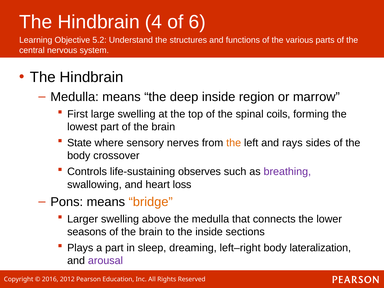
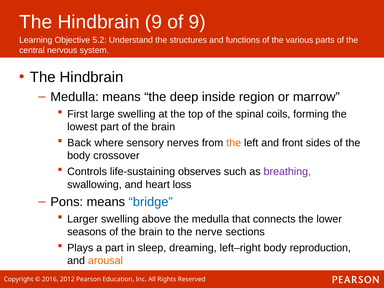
Hindbrain 4: 4 -> 9 (154, 22)
of 6: 6 -> 9 (197, 22)
State: State -> Back (79, 143)
rays: rays -> front (292, 143)
bridge colour: orange -> blue (151, 202)
the inside: inside -> nerve (209, 232)
lateralization: lateralization -> reproduction (320, 248)
arousal colour: purple -> orange (105, 261)
